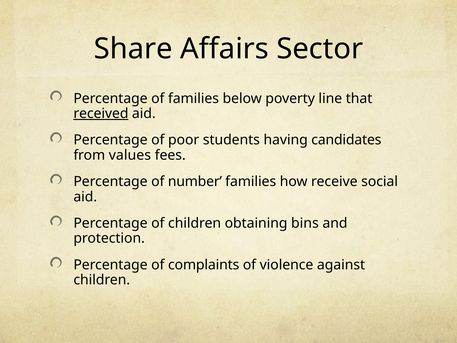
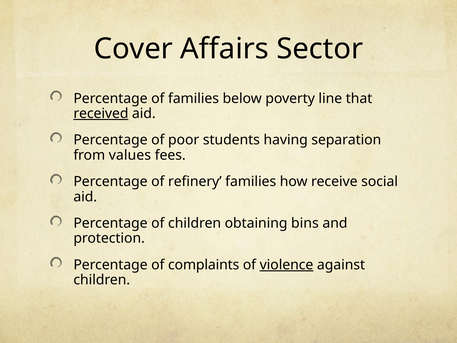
Share: Share -> Cover (133, 49)
candidates: candidates -> separation (346, 140)
number: number -> refinery (195, 182)
violence underline: none -> present (287, 265)
